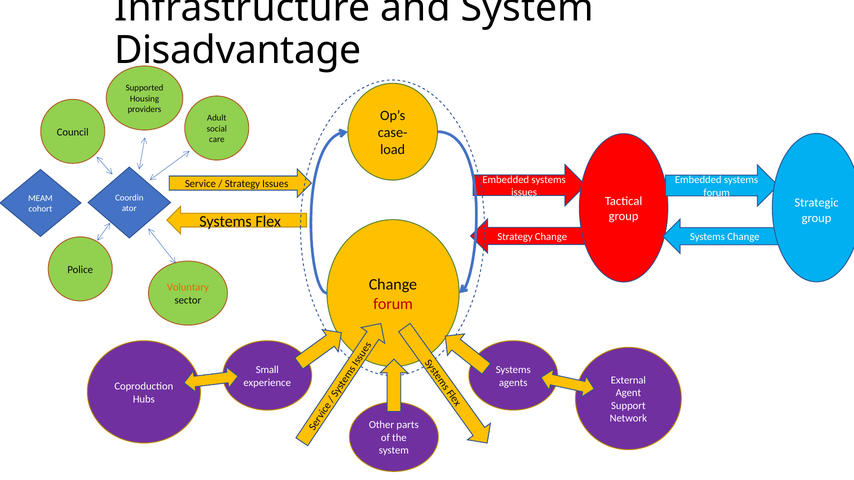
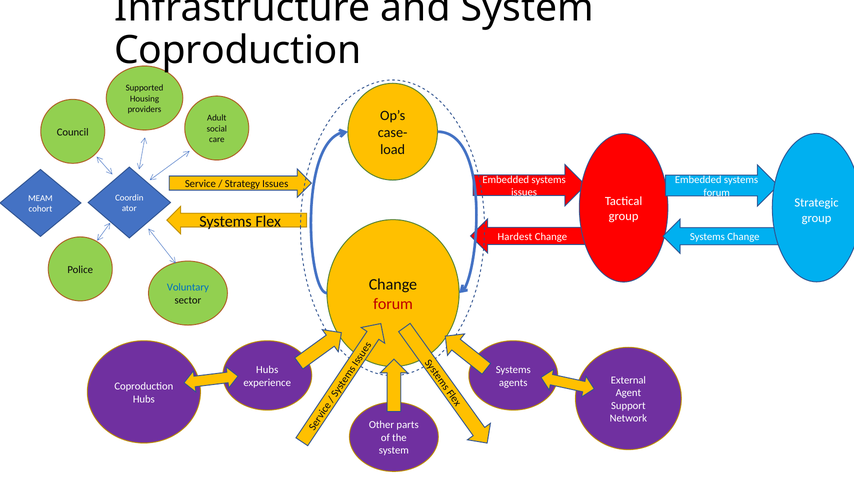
Disadvantage: Disadvantage -> Coproduction (238, 50)
Strategy: Strategy -> Hardest (515, 237)
Voluntary colour: orange -> blue (188, 288)
Small: Small -> Hubs (267, 370)
